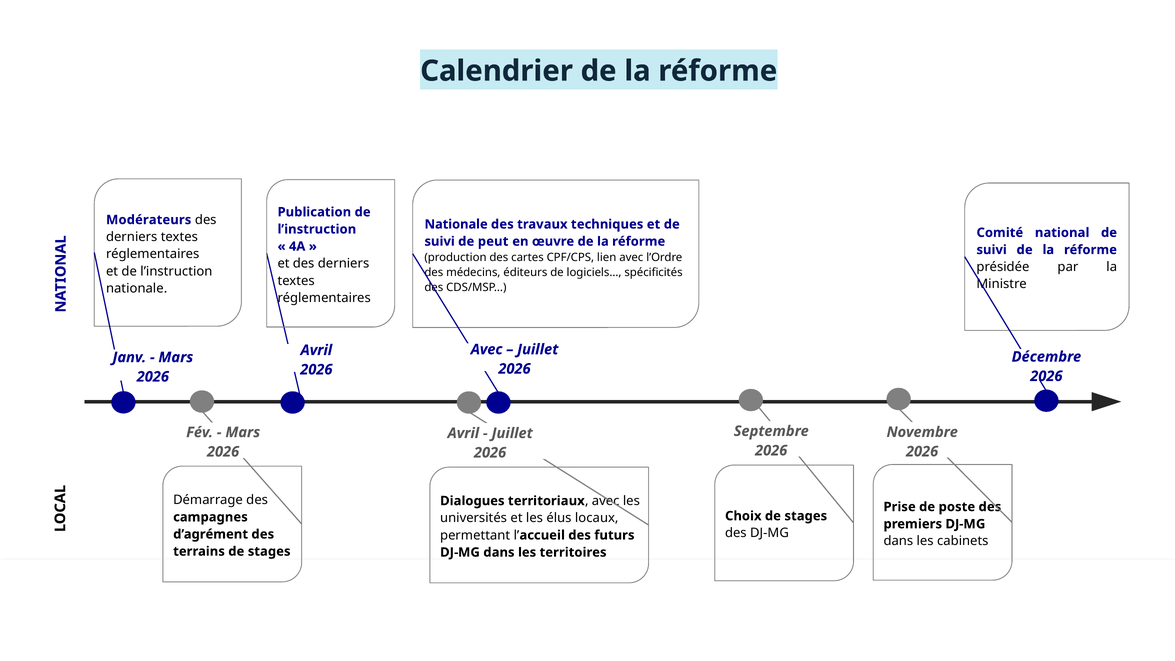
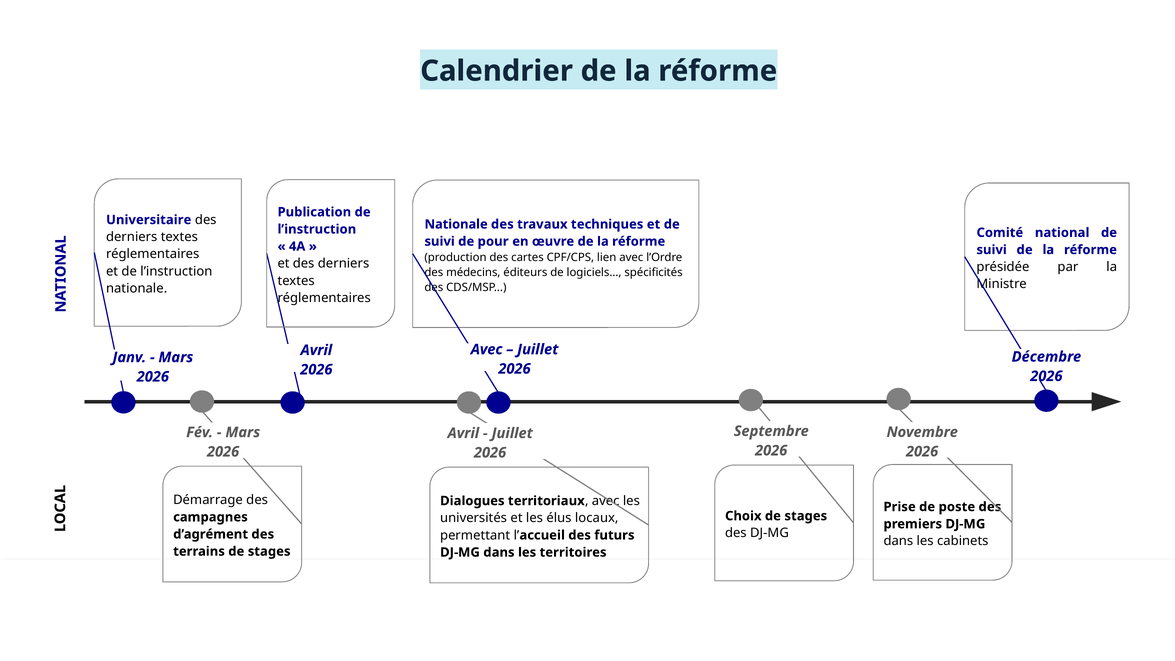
Modérateurs: Modérateurs -> Universitaire (149, 220)
de peut: peut -> pour (493, 241)
